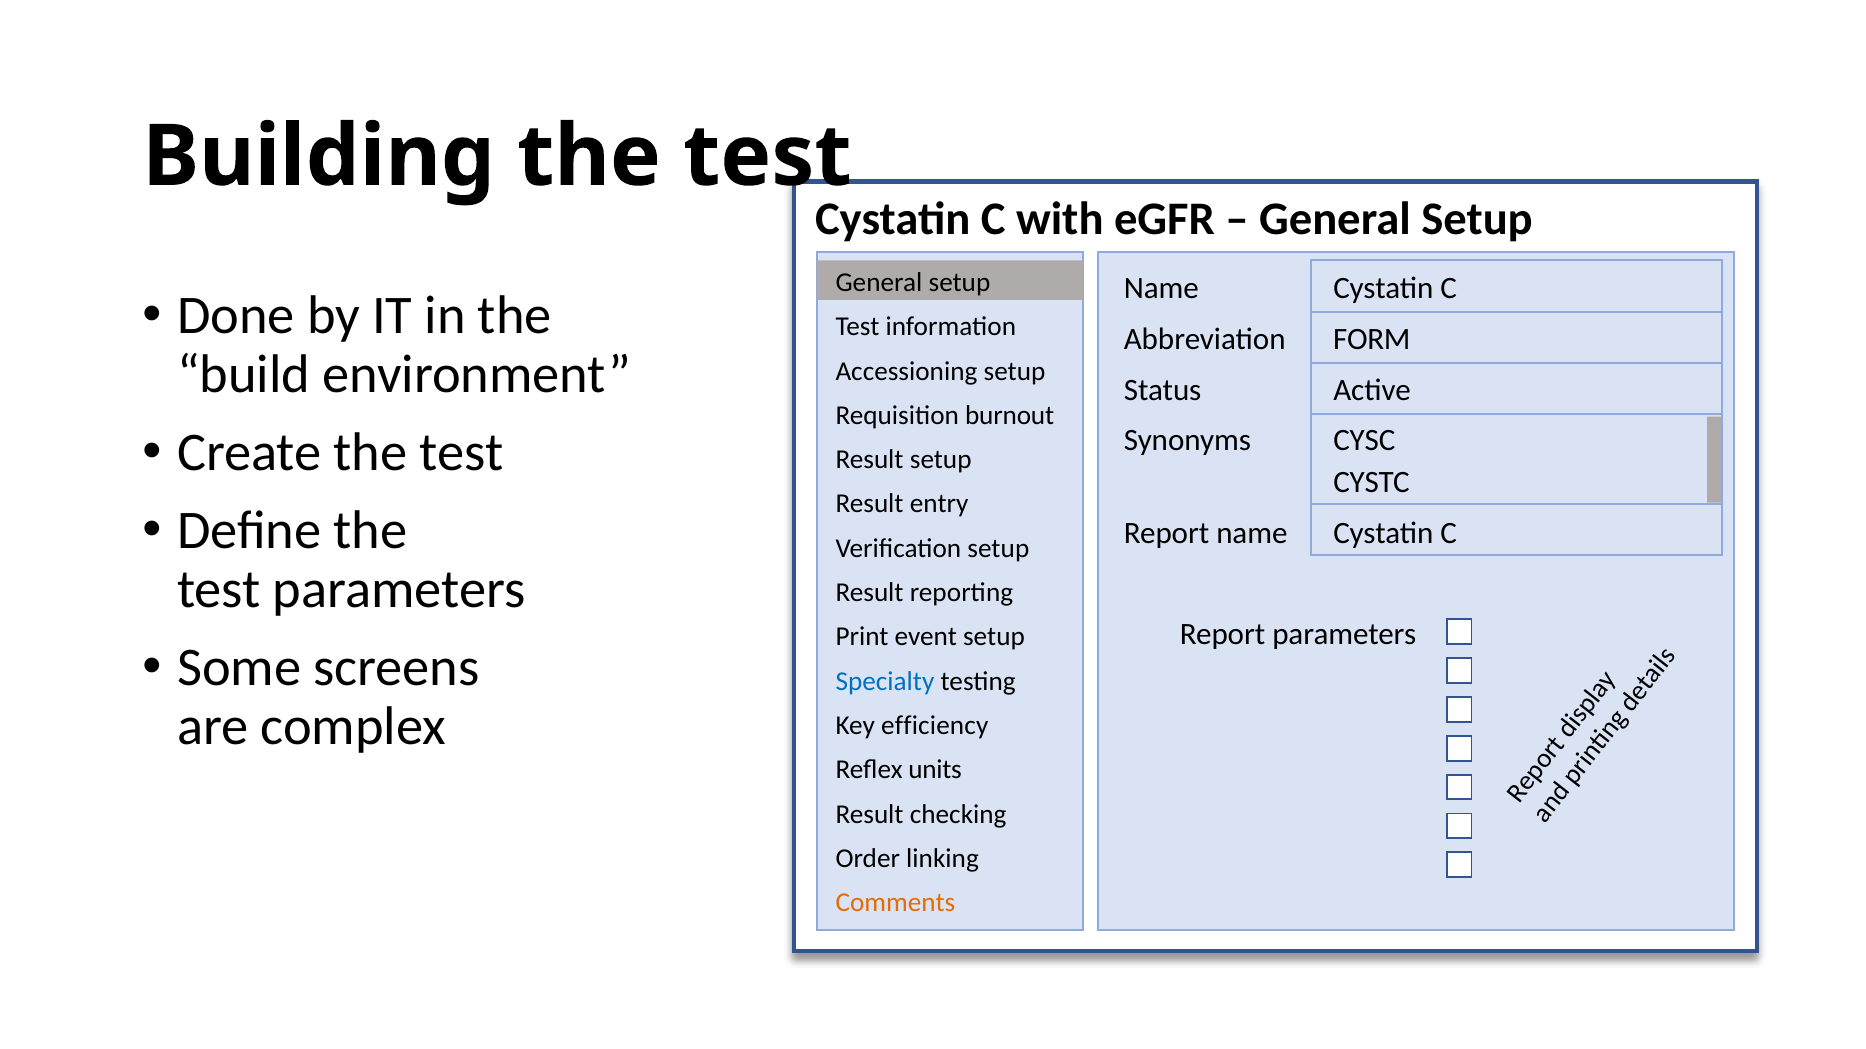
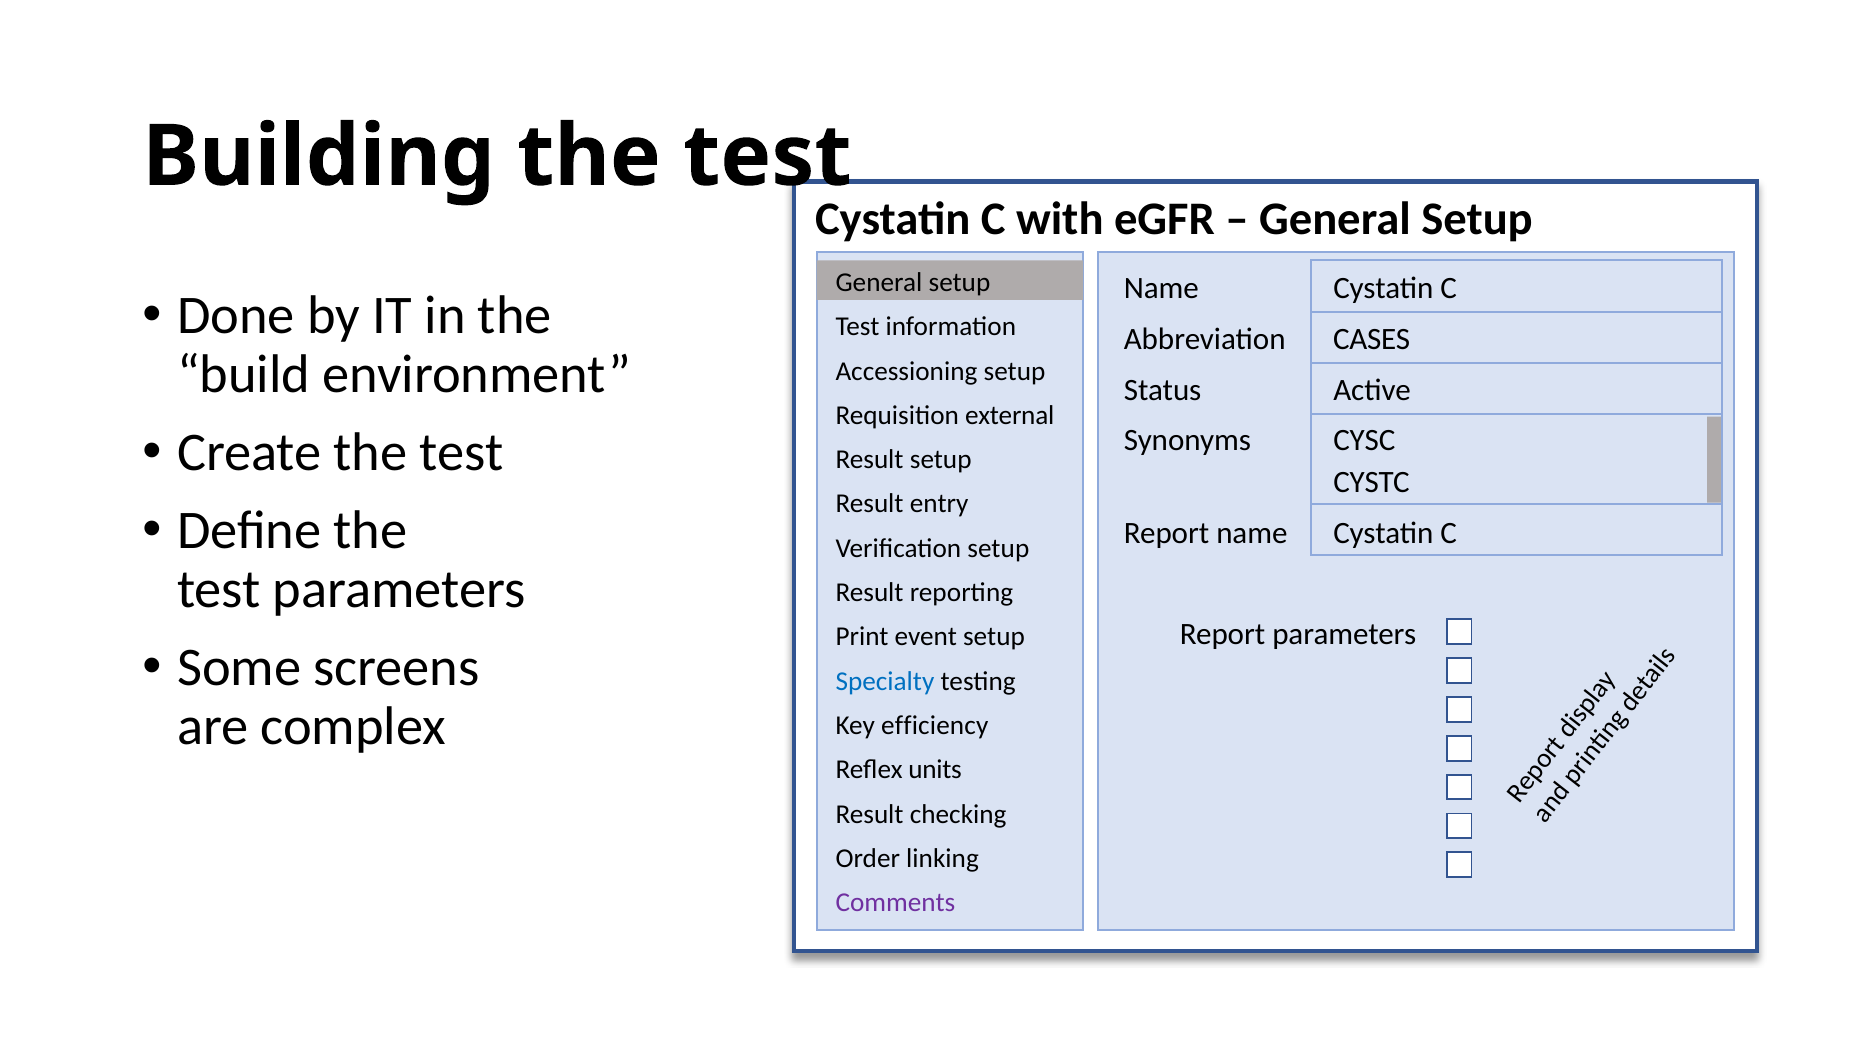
FORM: FORM -> CASES (1372, 339)
burnout: burnout -> external (1010, 416)
Comments colour: orange -> purple (895, 903)
